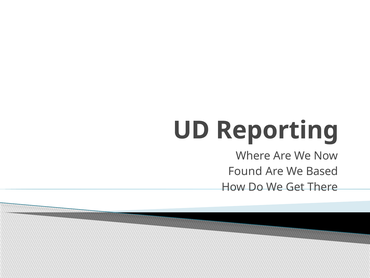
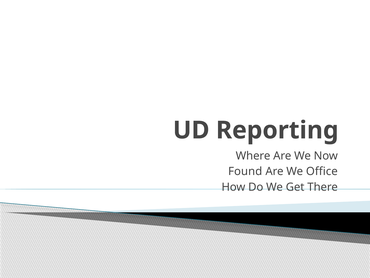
Based: Based -> Office (322, 171)
